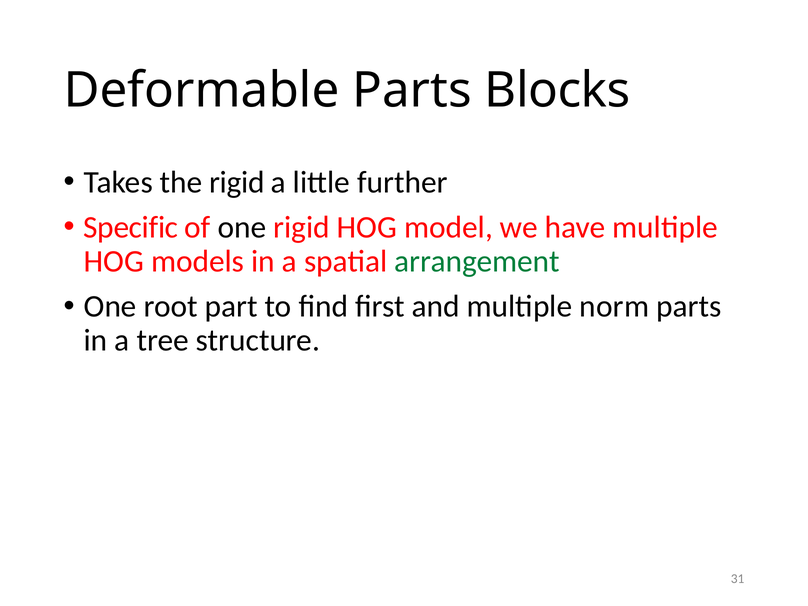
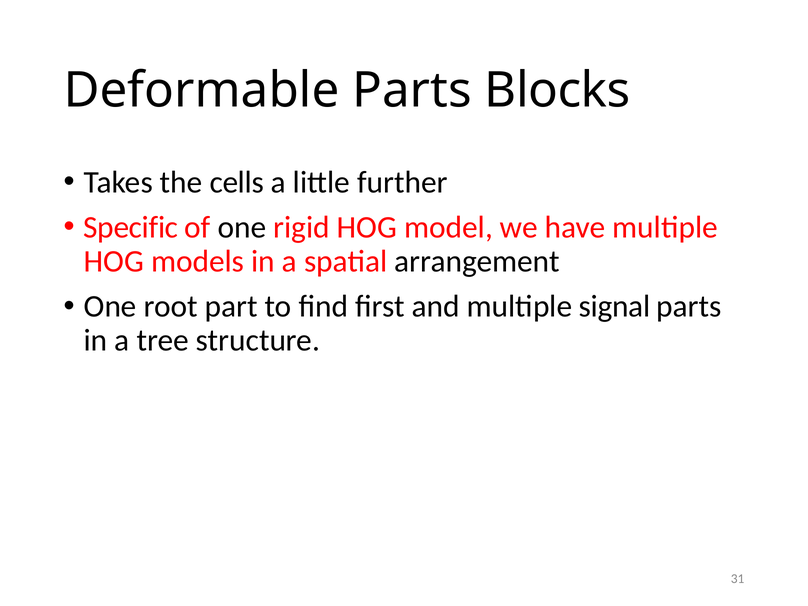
the rigid: rigid -> cells (237, 182)
arrangement colour: green -> black (477, 261)
norm: norm -> signal (614, 306)
